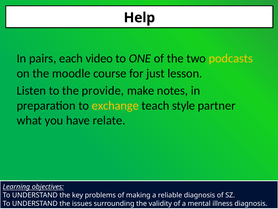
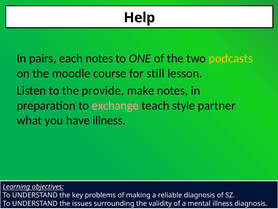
each video: video -> notes (99, 58)
just: just -> still (155, 73)
exchange colour: yellow -> pink (115, 105)
have relate: relate -> illness (109, 120)
